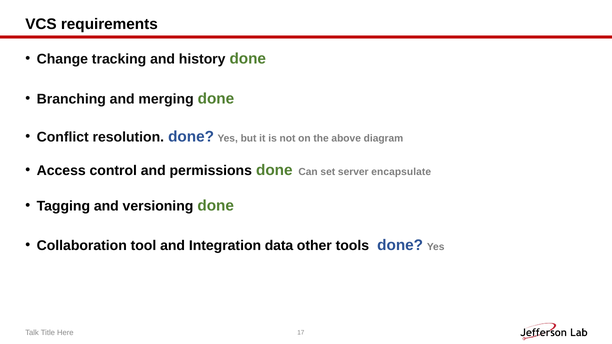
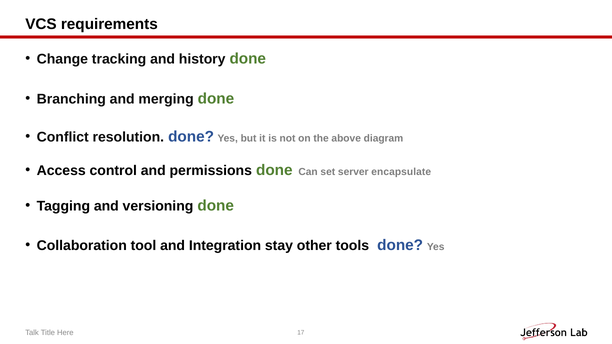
data: data -> stay (279, 246)
